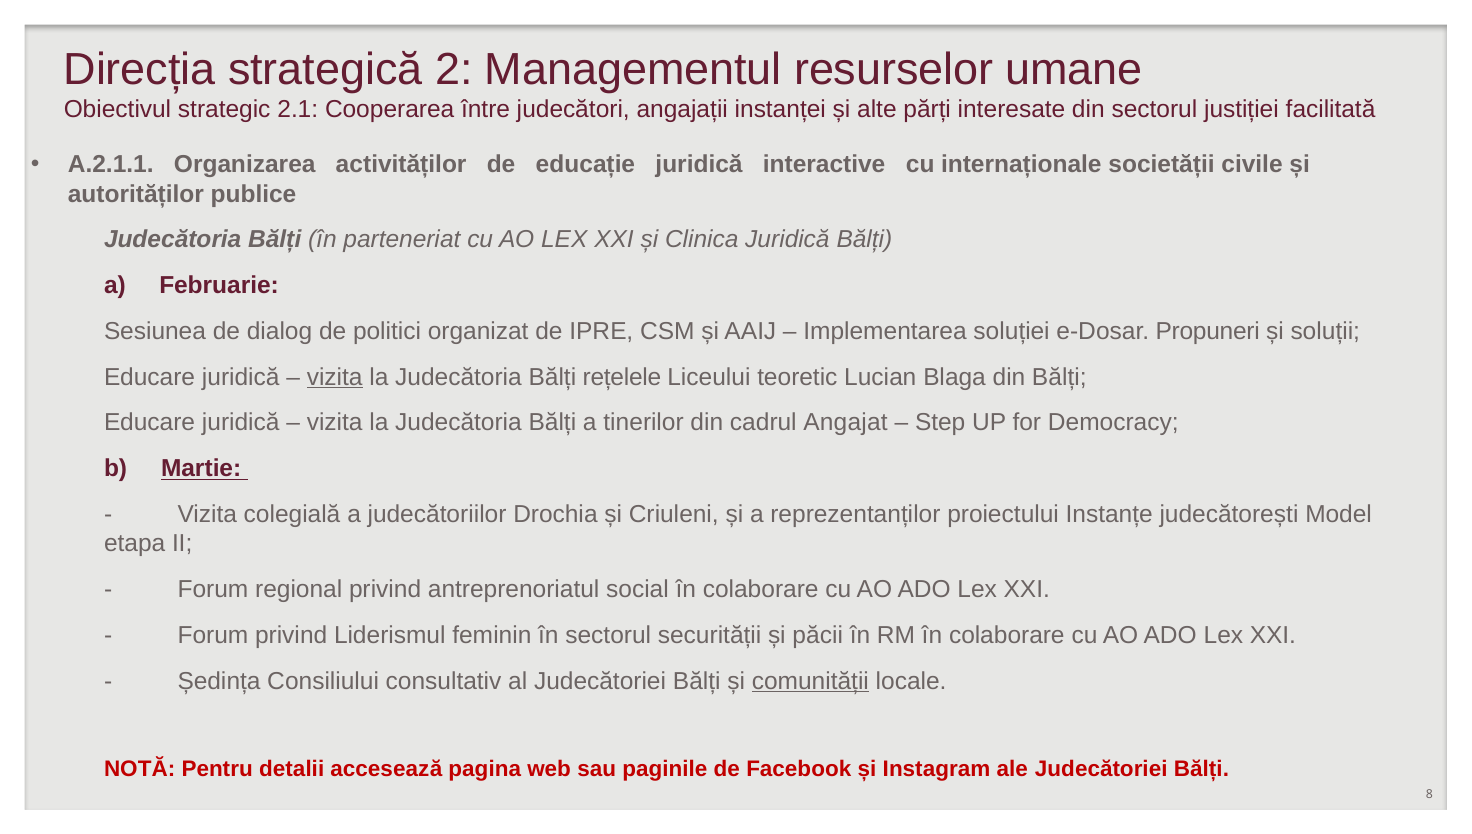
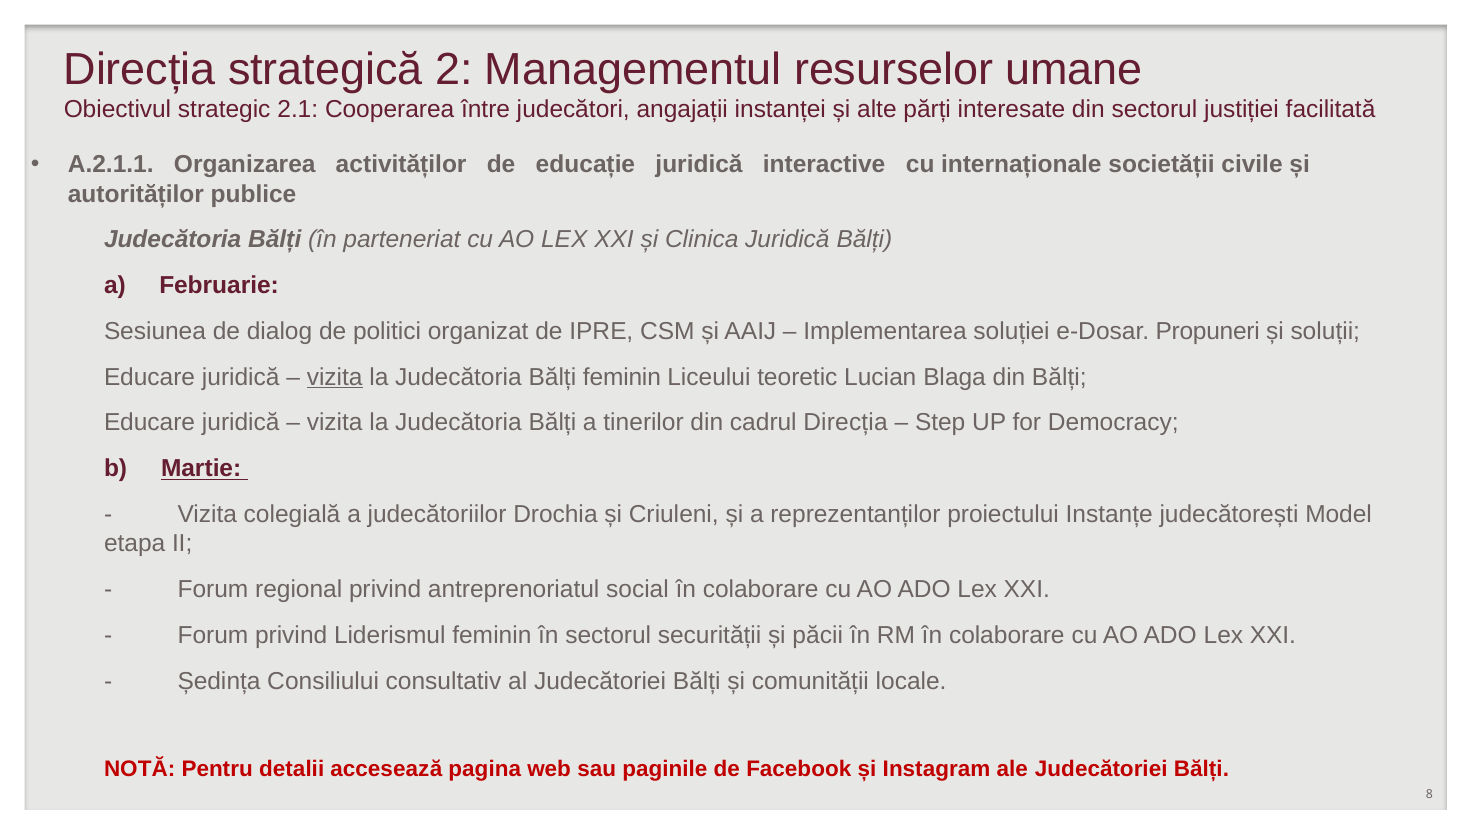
Bălți rețelele: rețelele -> feminin (622, 377)
cadrul Angajat: Angajat -> Direcția (846, 423)
comunității underline: present -> none (810, 682)
